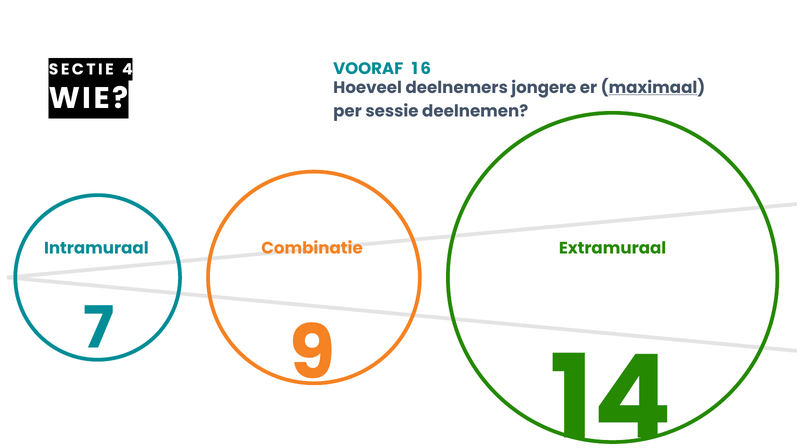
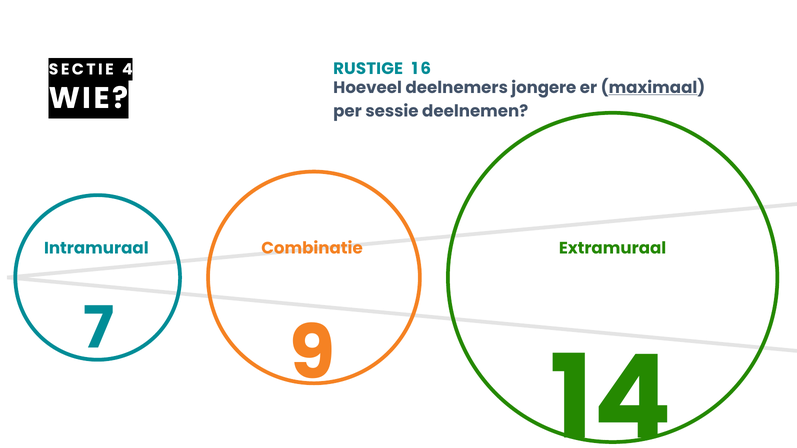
VOORAF: VOORAF -> RUSTIGE (368, 69)
